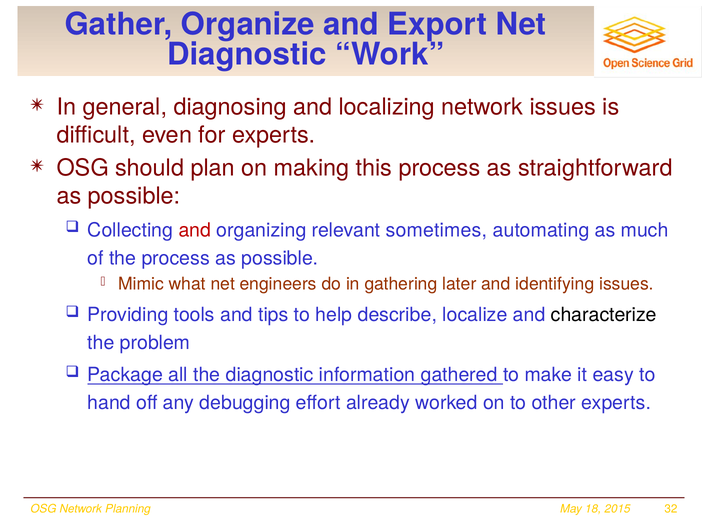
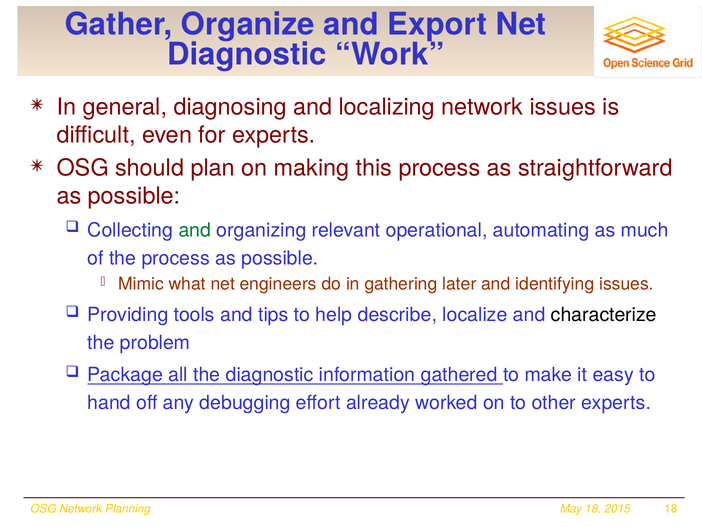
and colour: red -> green (195, 230)
sometimes: sometimes -> operational (437, 230)
Planning 32: 32 -> 18 (671, 509)
